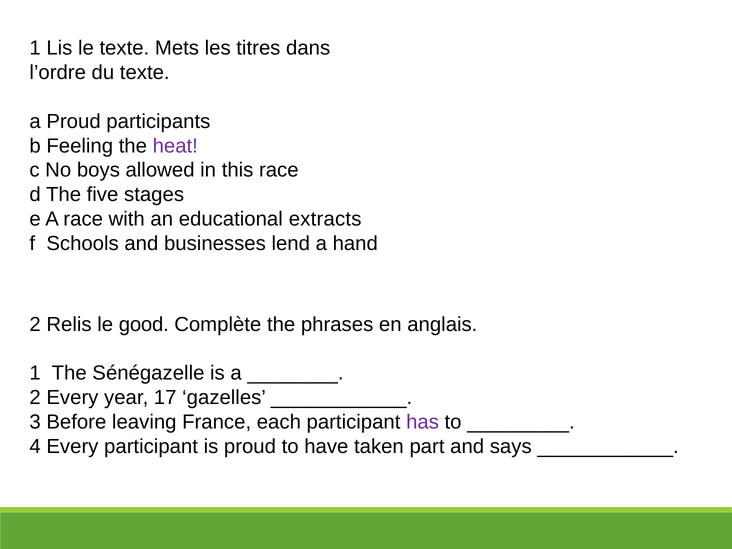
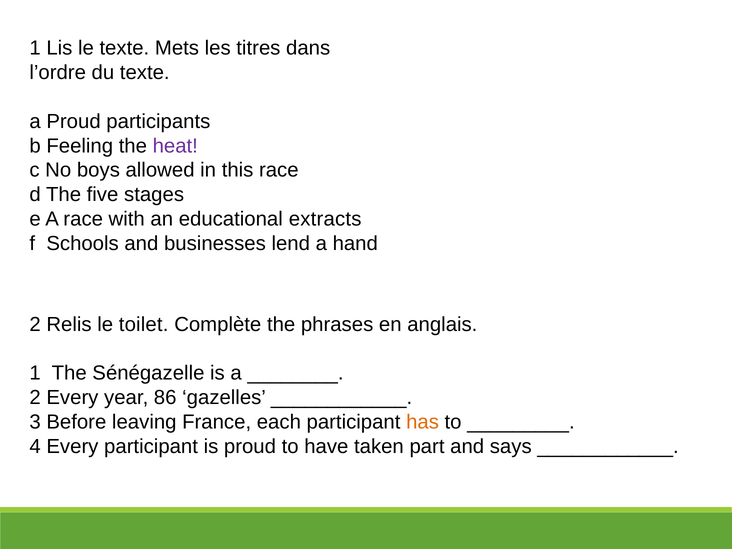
good: good -> toilet (144, 324)
17: 17 -> 86 (165, 398)
has colour: purple -> orange (423, 422)
